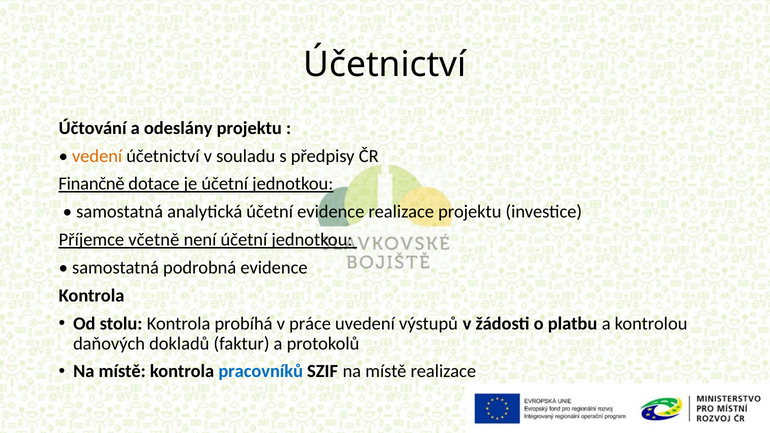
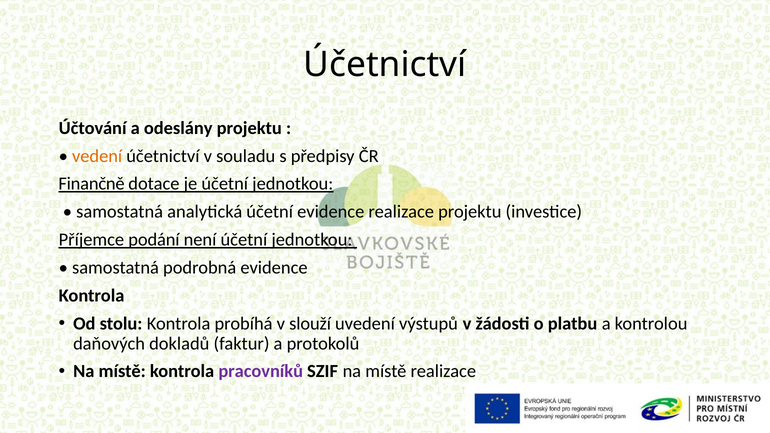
včetně: včetně -> podání (154, 240)
práce: práce -> slouží (310, 324)
pracovníků colour: blue -> purple (261, 371)
